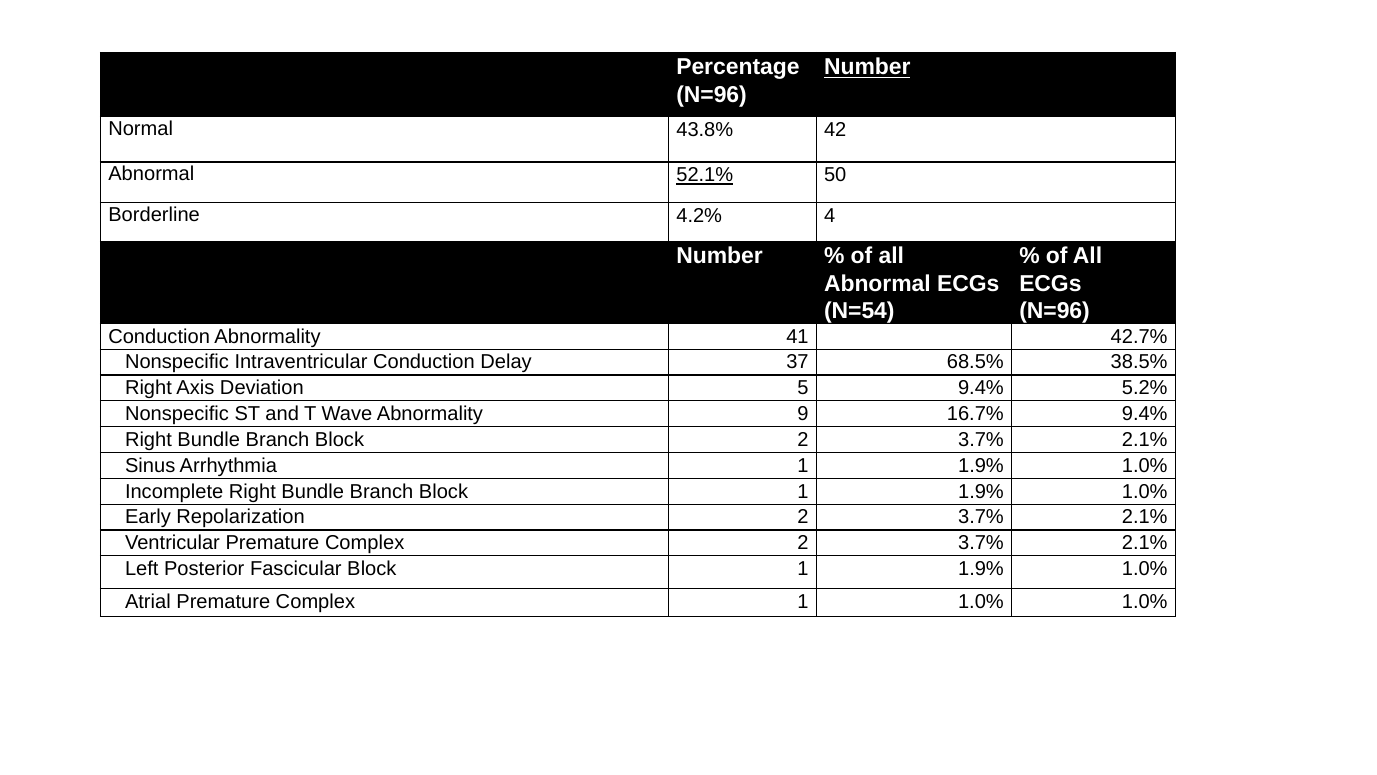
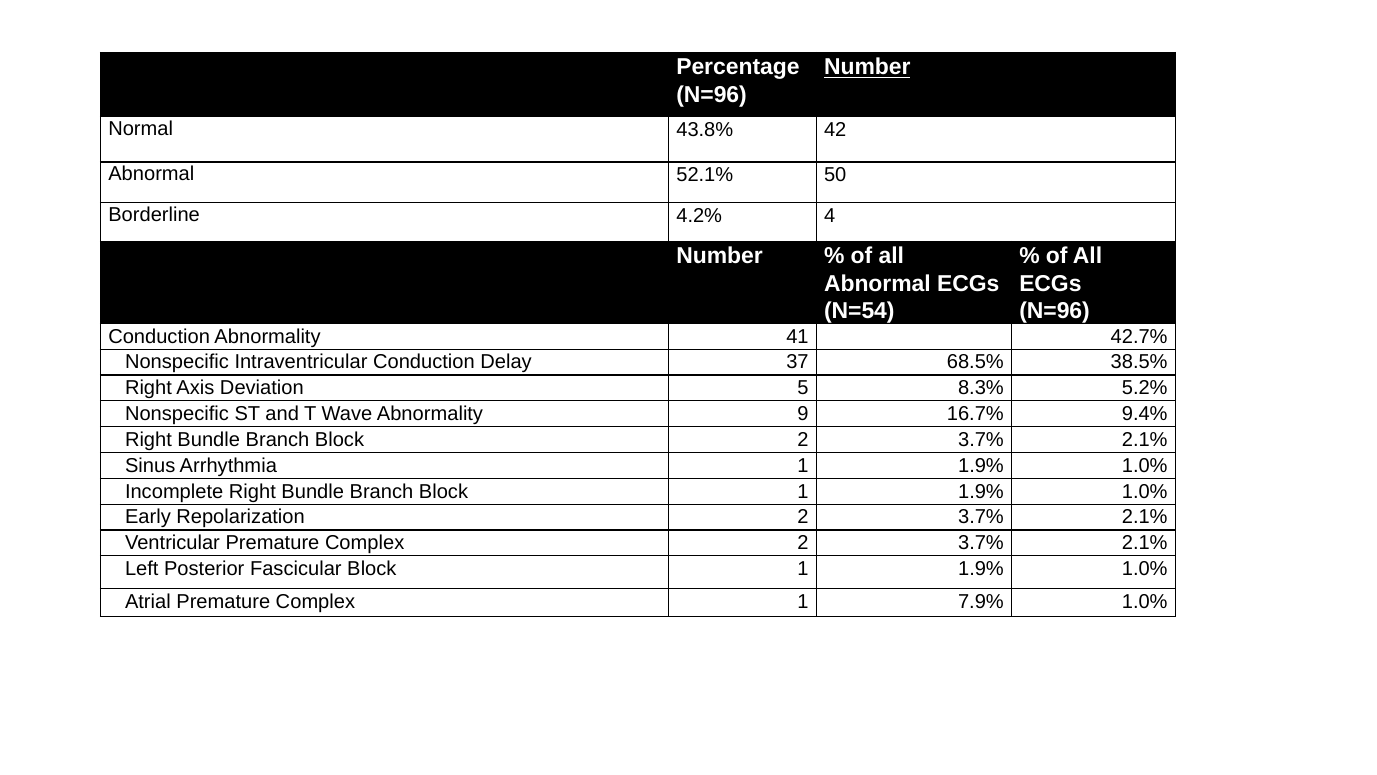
52.1% underline: present -> none (705, 175)
5 9.4%: 9.4% -> 8.3% (981, 388)
1 1.0%: 1.0% -> 7.9% (981, 601)
